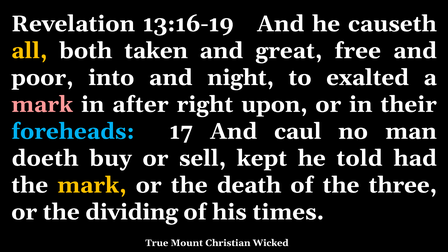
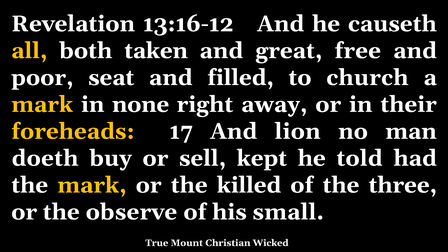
13:16-19: 13:16-19 -> 13:16-12 (188, 24)
into: into -> seat (111, 78)
night: night -> filled (241, 78)
exalted: exalted -> church (367, 78)
mark colour: pink -> yellow (42, 105)
after: after -> none (141, 105)
upon: upon -> away (274, 105)
foreheads colour: light blue -> yellow (73, 131)
caul: caul -> lion (298, 131)
death: death -> killed (249, 185)
dividing: dividing -> observe (131, 212)
times: times -> small (288, 212)
